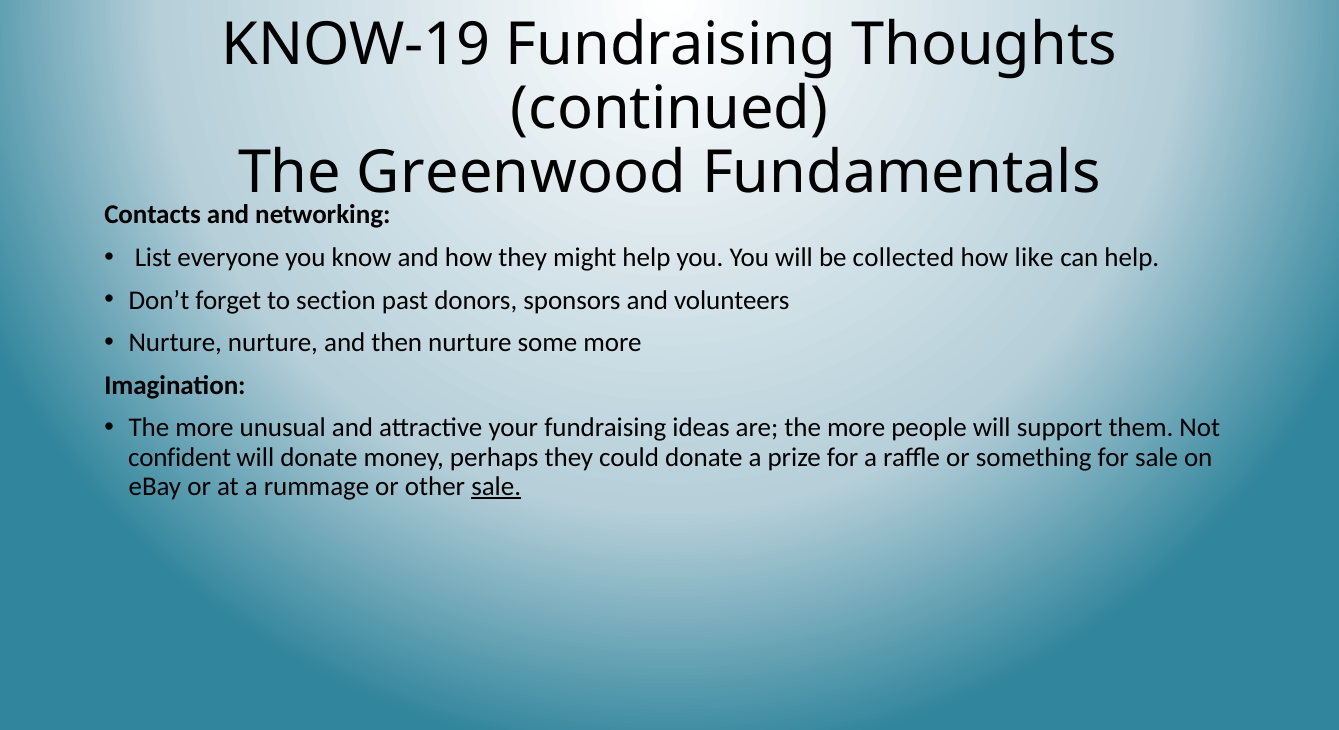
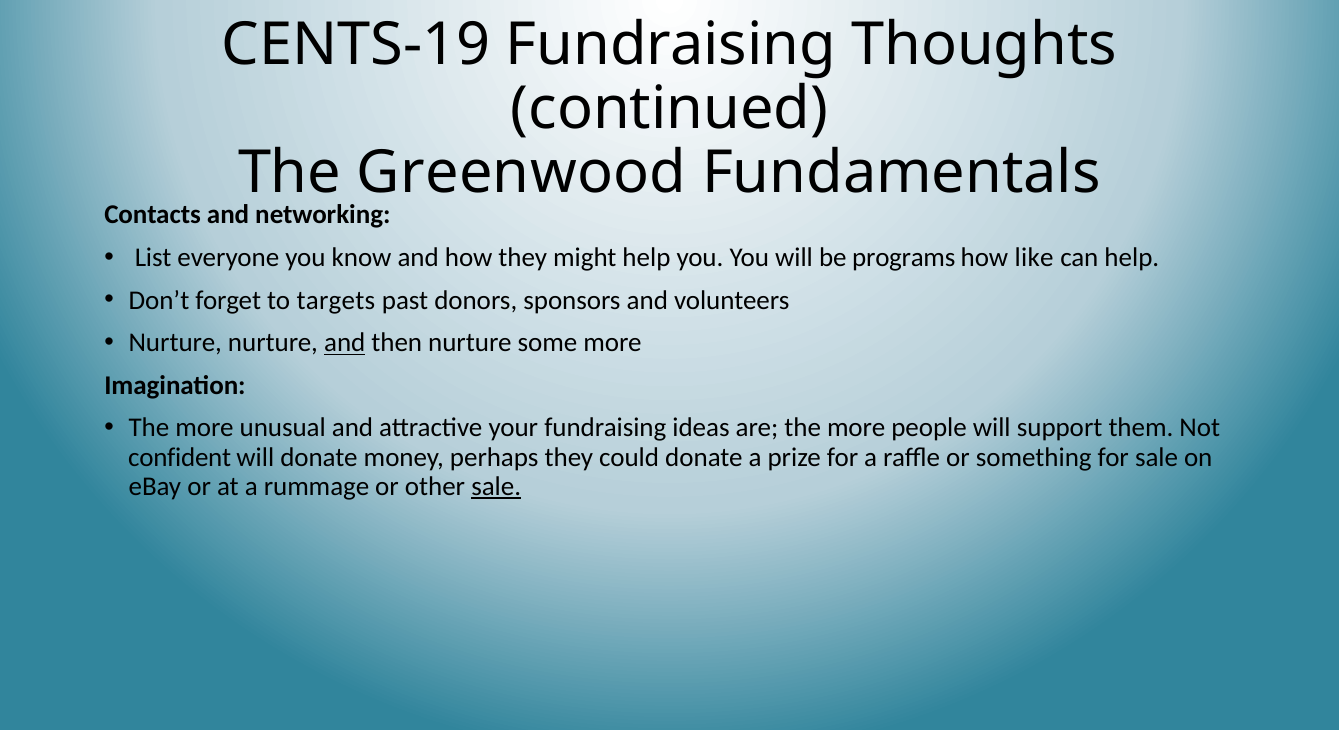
KNOW-19: KNOW-19 -> CENTS-19 (356, 45)
collected: collected -> programs (904, 258)
section: section -> targets (336, 300)
and underline: none -> present (345, 343)
